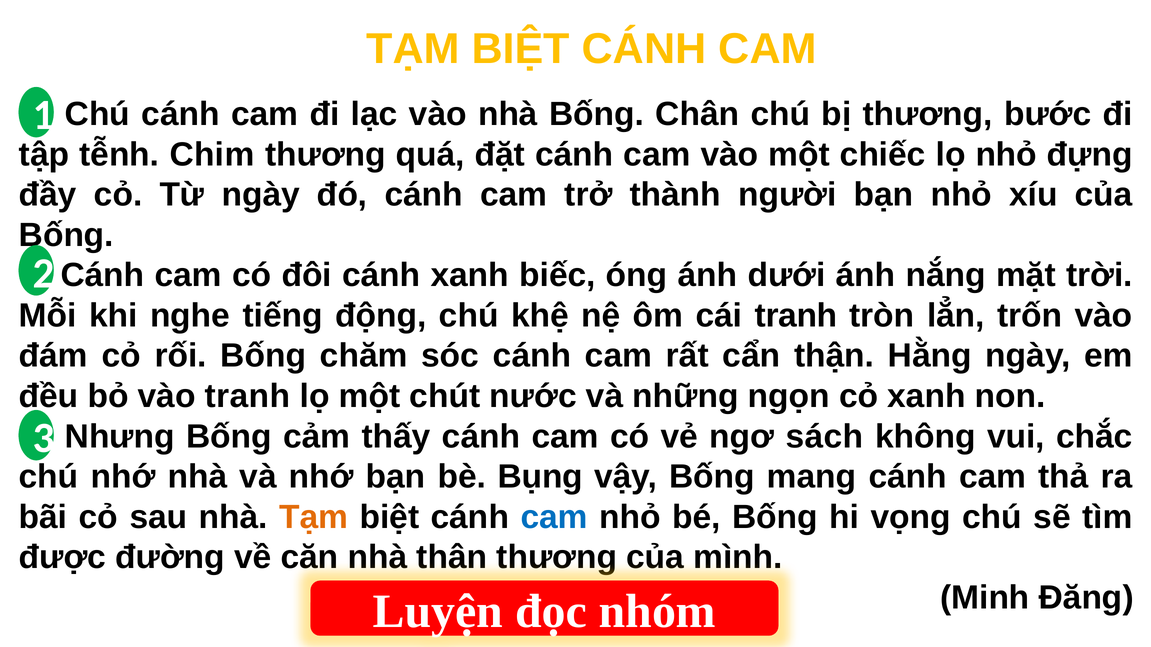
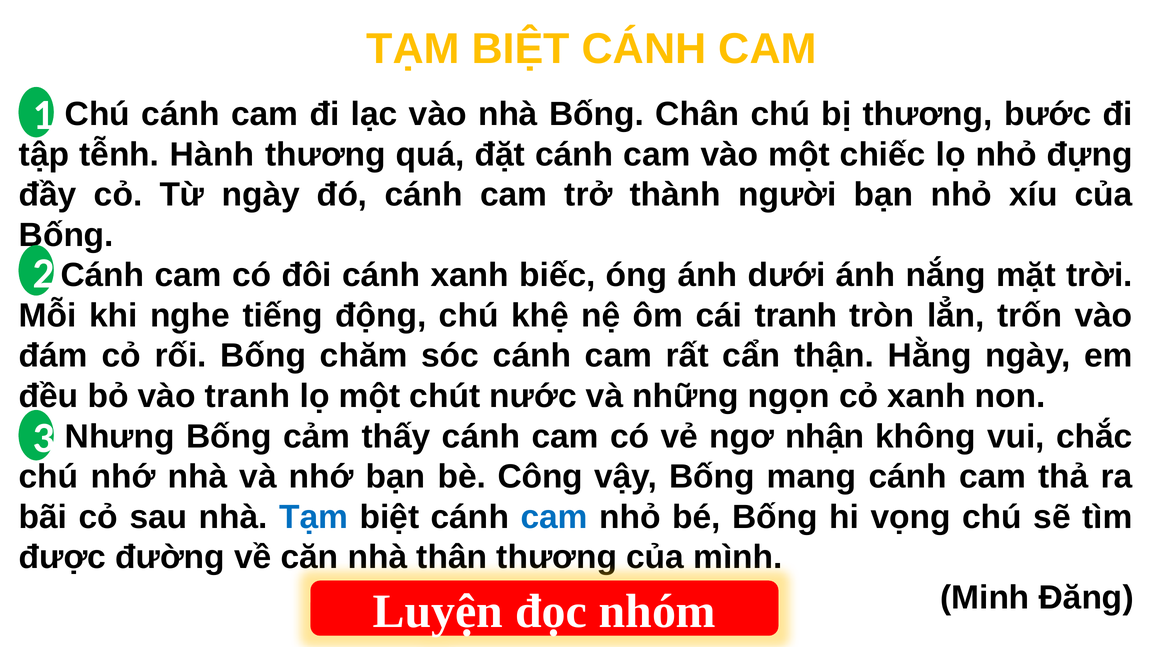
Chim: Chim -> Hành (212, 155)
sách: sách -> nhận (825, 437)
Bụng: Bụng -> Công (540, 477)
Tạm colour: orange -> blue (314, 517)
